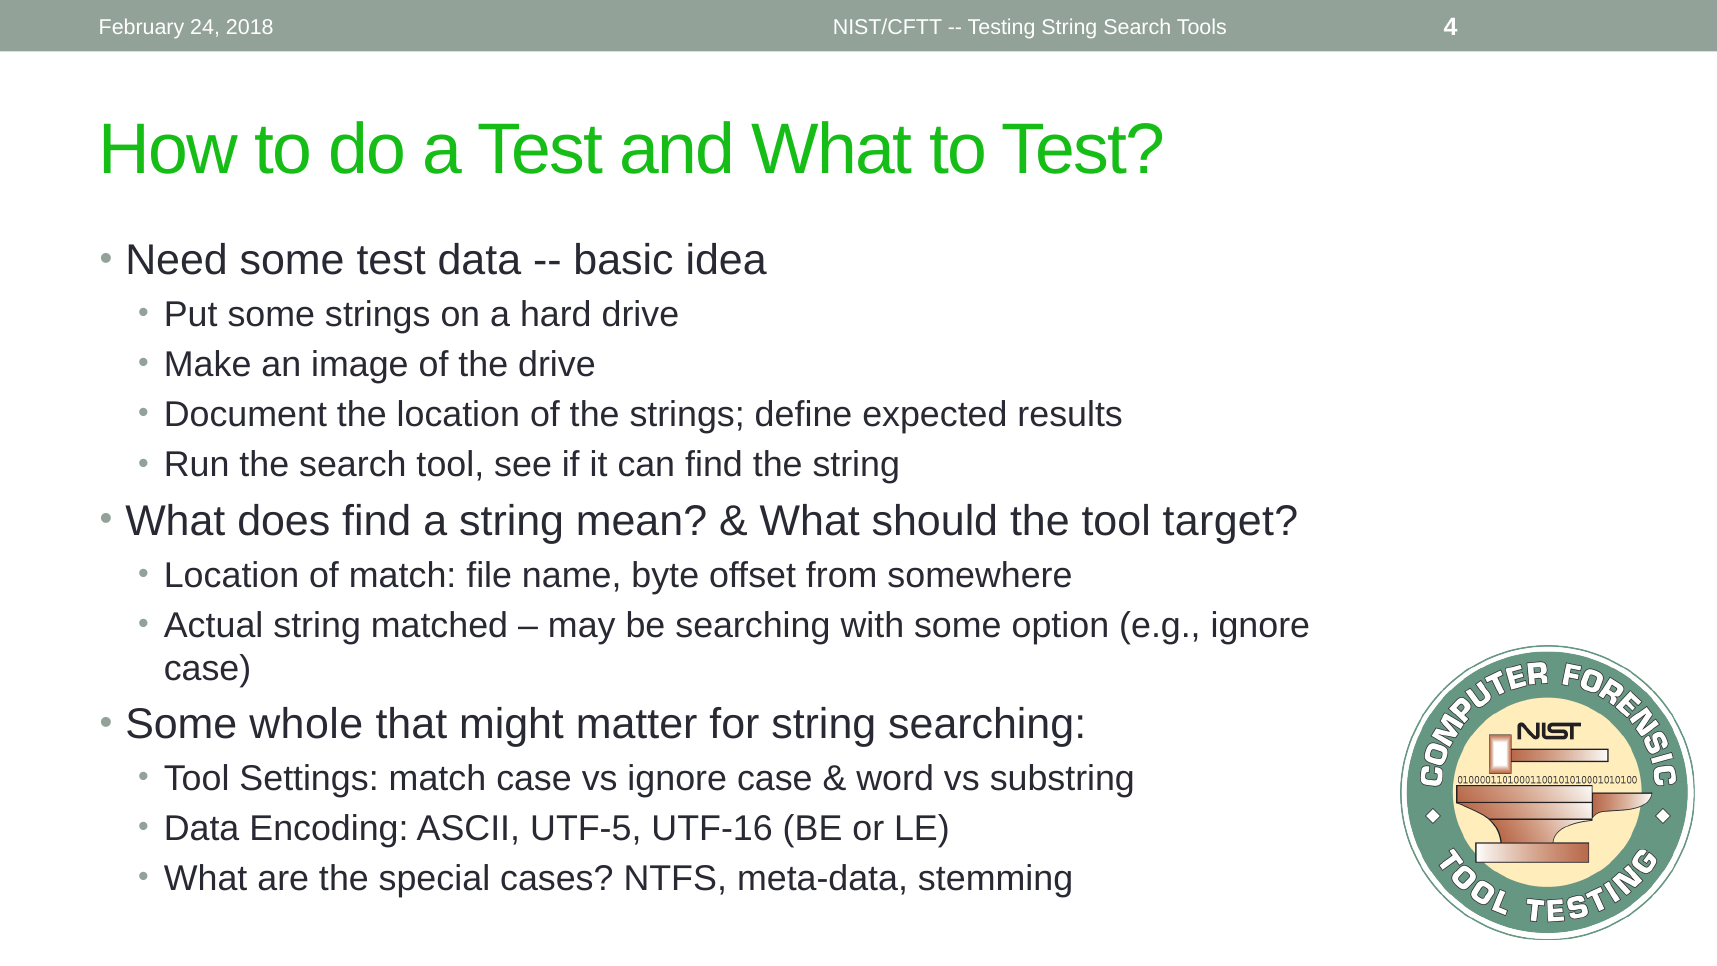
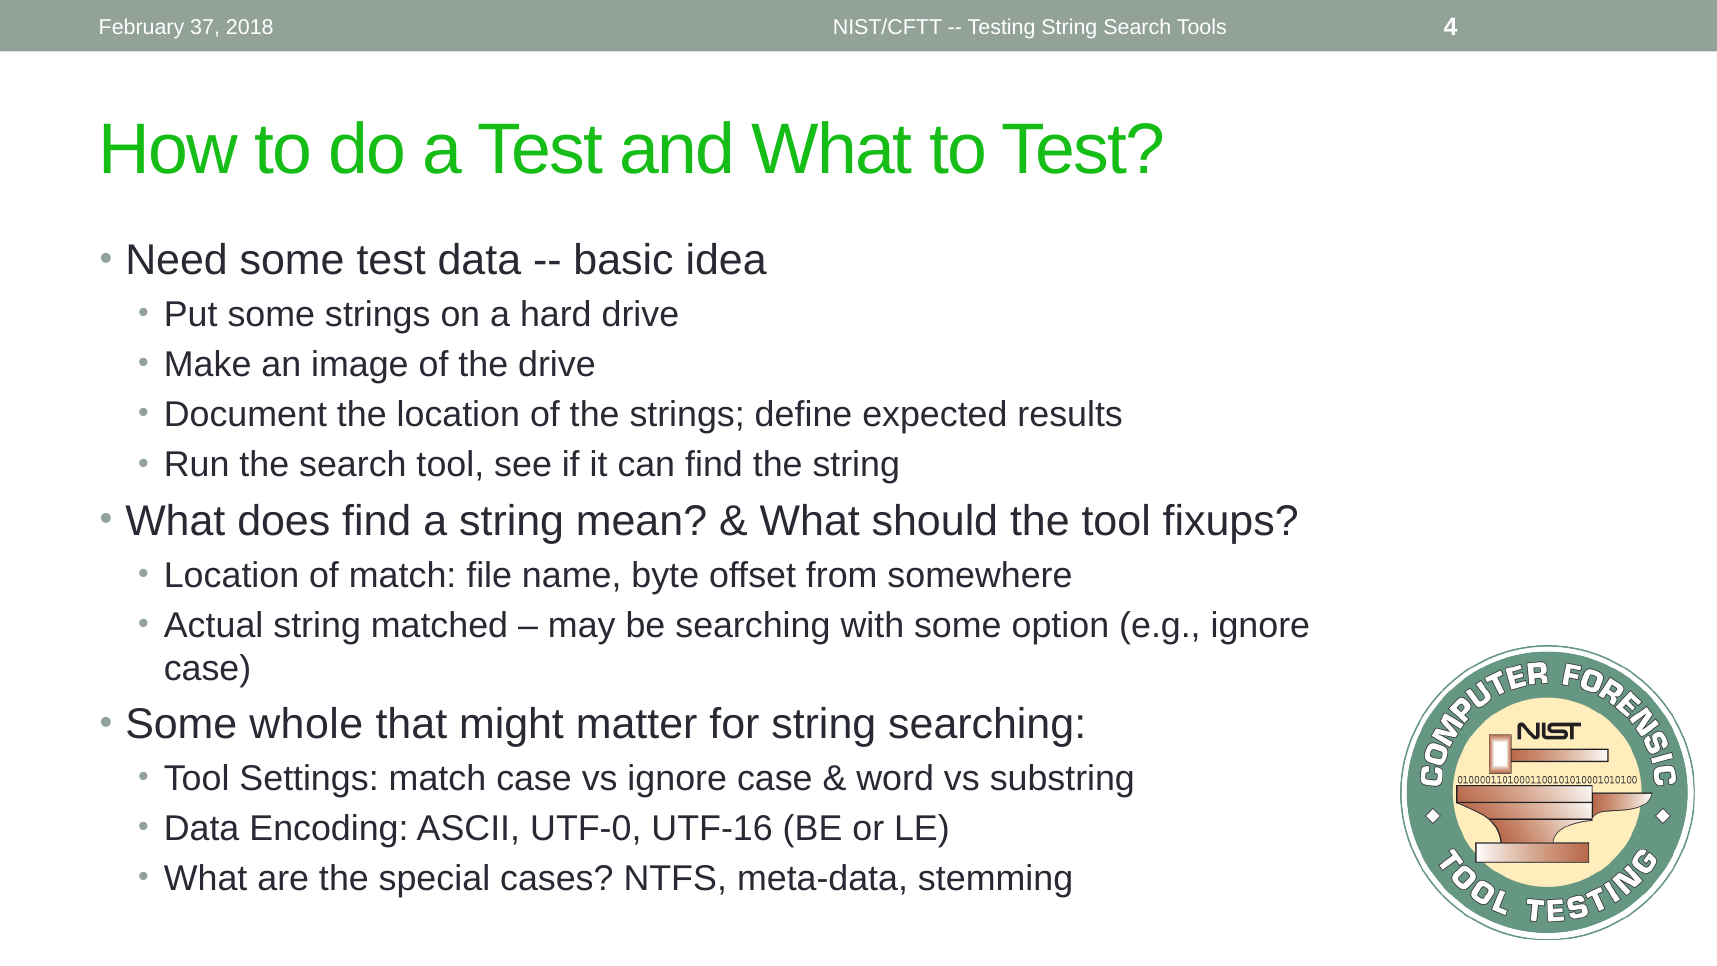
24: 24 -> 37 (205, 27)
target: target -> fixups (1231, 521)
UTF-5: UTF-5 -> UTF-0 (586, 829)
